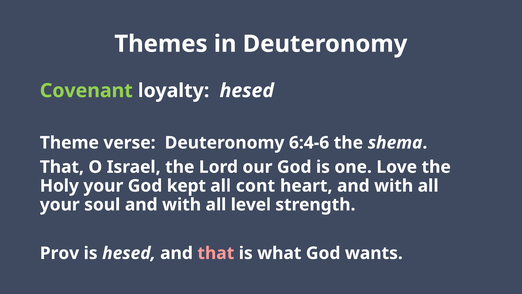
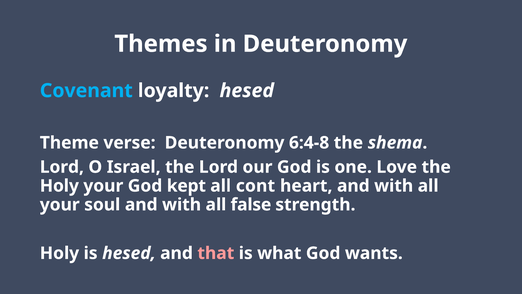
Covenant colour: light green -> light blue (86, 91)
6:4-6: 6:4-6 -> 6:4-8 (309, 143)
That: That -> Lord (62, 167)
level: level -> false (251, 204)
Prov: Prov -> Holy (59, 253)
